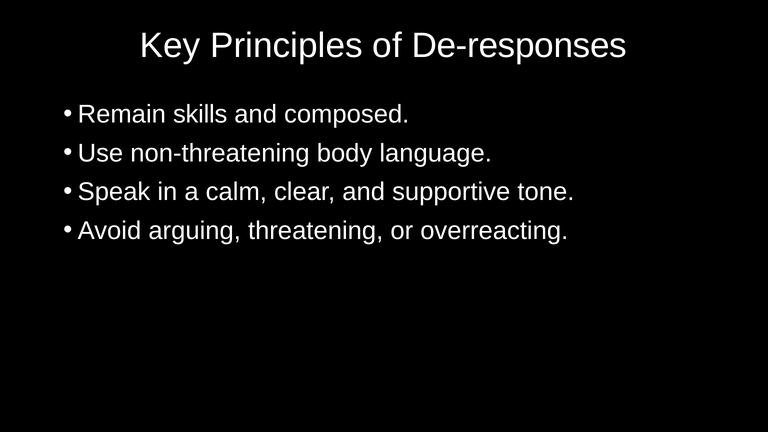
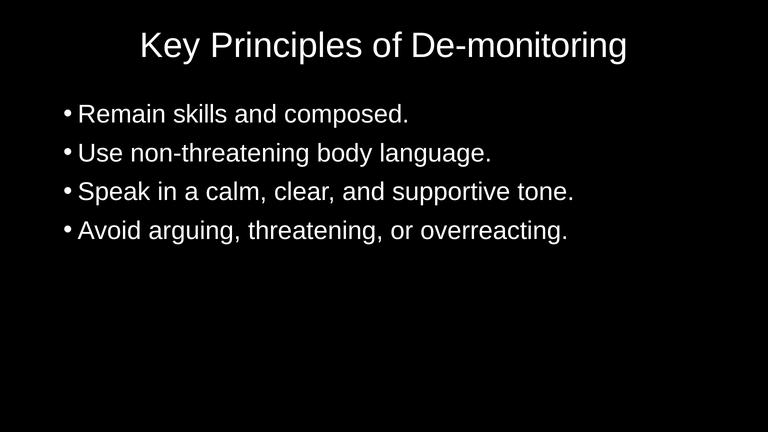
De-responses: De-responses -> De-monitoring (519, 46)
